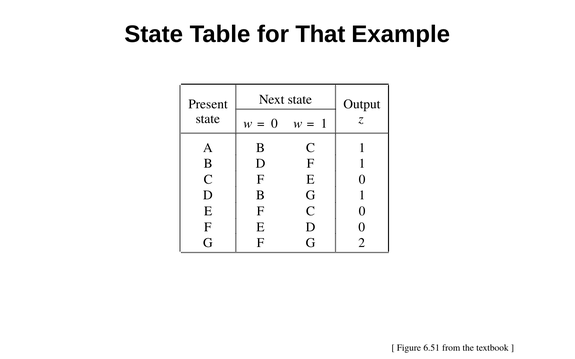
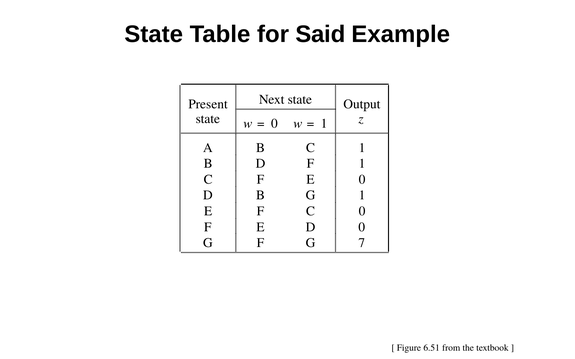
That: That -> Said (320, 34)
2: 2 -> 7 (362, 243)
